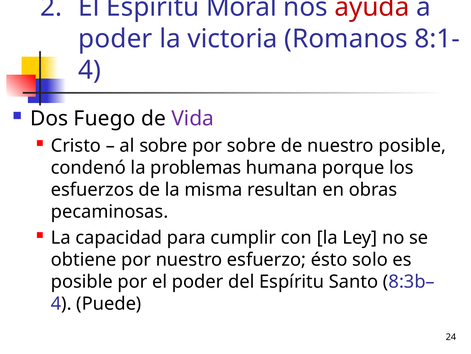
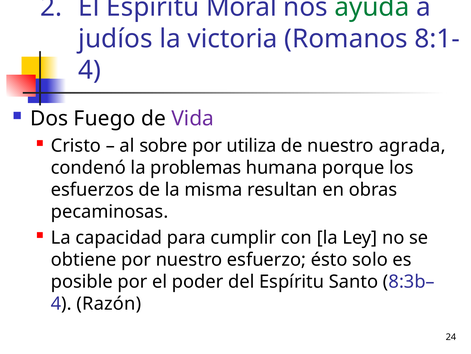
ayuda colour: red -> green (372, 7)
poder: poder -> judíos (115, 39)
por sobre: sobre -> utiliza (251, 145)
nuestro posible: posible -> agrada (412, 145)
Puede: Puede -> Razón (109, 303)
